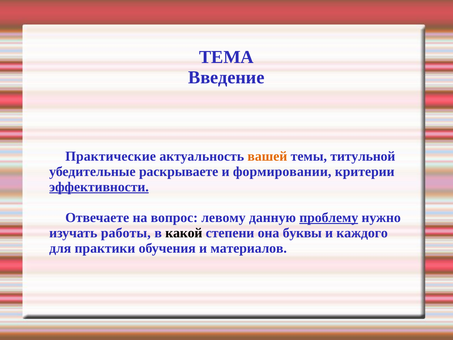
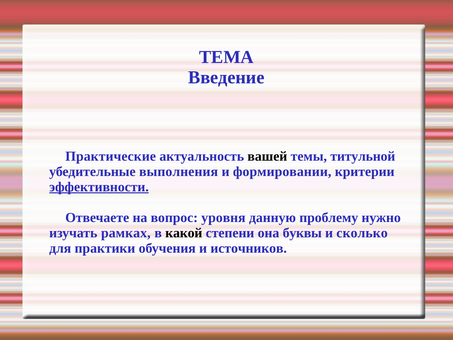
вашей colour: orange -> black (267, 156)
раскрываете: раскрываете -> выполнения (179, 172)
левому: левому -> уровня (223, 217)
проблему underline: present -> none (329, 217)
работы: работы -> рамках (126, 233)
каждого: каждого -> сколько (362, 233)
материалов: материалов -> источников (249, 248)
